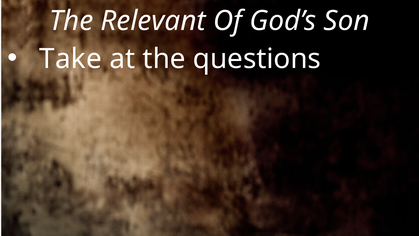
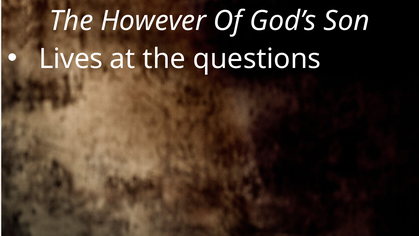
Relevant: Relevant -> However (153, 21)
Take: Take -> Lives (71, 59)
